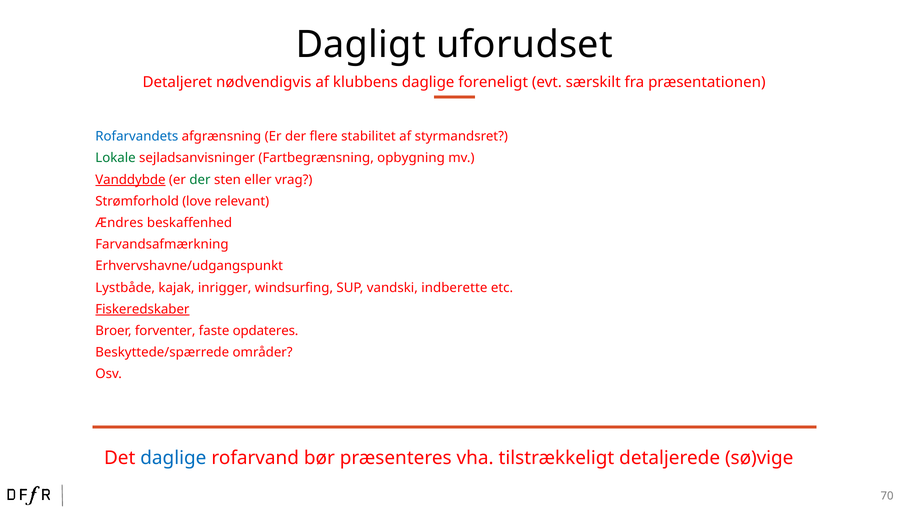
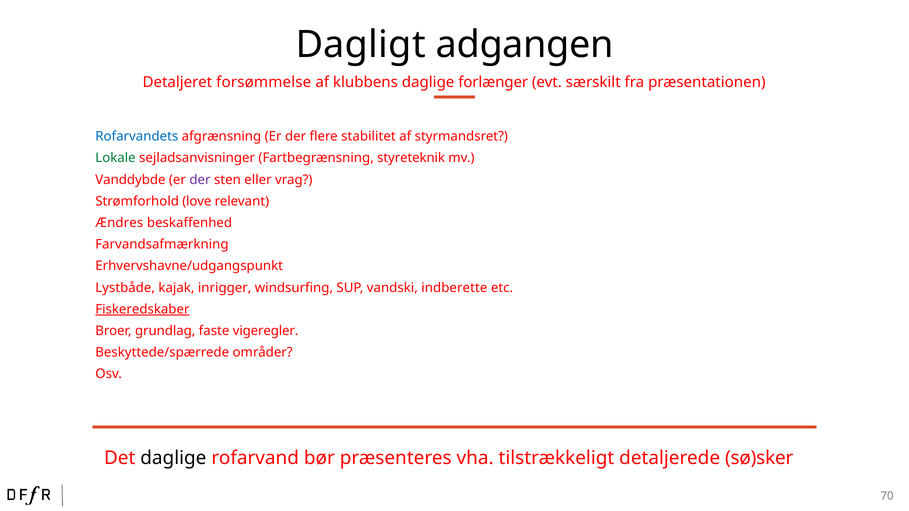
uforudset: uforudset -> adgangen (525, 45)
nødvendigvis: nødvendigvis -> forsømmelse (264, 82)
foreneligt: foreneligt -> forlænger (493, 82)
opbygning: opbygning -> styreteknik (411, 158)
Vanddybde underline: present -> none (130, 180)
der colour: green -> purple (200, 180)
forventer: forventer -> grundlag (165, 331)
opdateres: opdateres -> vigeregler (266, 331)
daglige colour: blue -> black (173, 458)
sø)vige: sø)vige -> sø)sker (759, 458)
